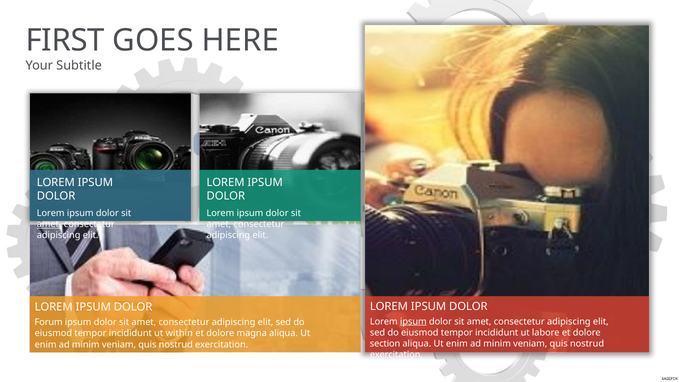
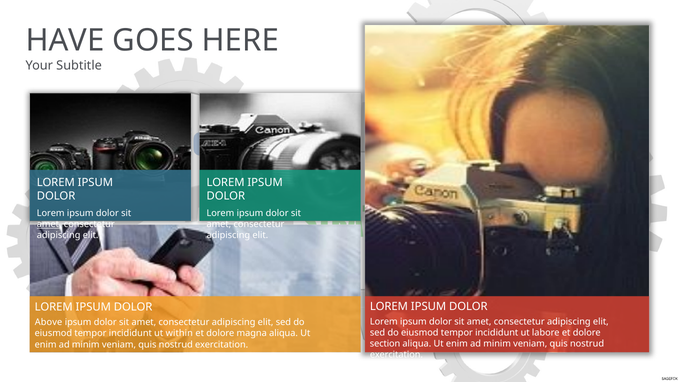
FIRST: FIRST -> HAVE (65, 40)
ipsum underline: present -> none (413, 321)
Forum: Forum -> Above (49, 322)
